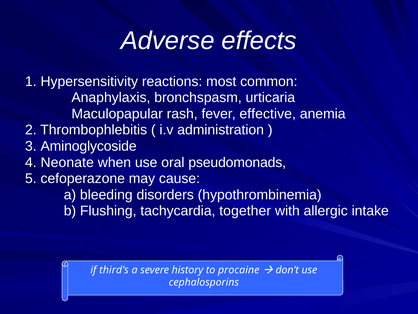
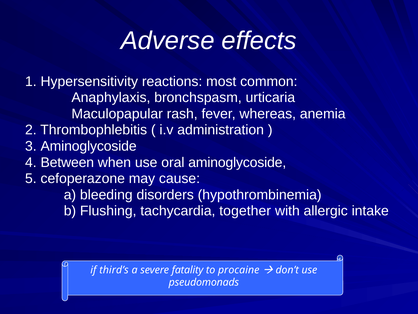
effective: effective -> whereas (268, 114)
Neonate: Neonate -> Between (67, 162)
oral pseudomonads: pseudomonads -> aminoglycoside (237, 162)
history: history -> fatality (188, 270)
cephalosporins: cephalosporins -> pseudomonads (204, 282)
